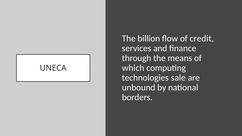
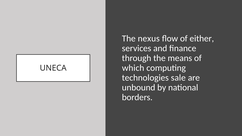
billion: billion -> nexus (149, 39)
credit: credit -> either (202, 39)
